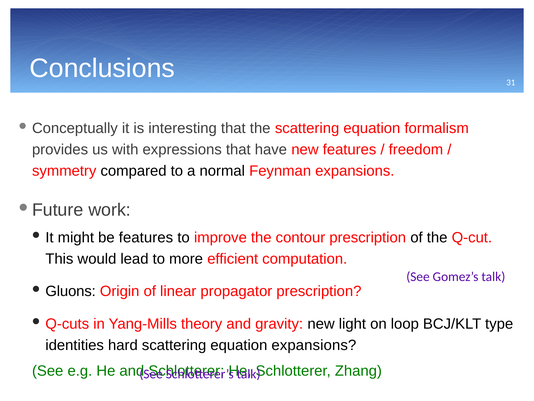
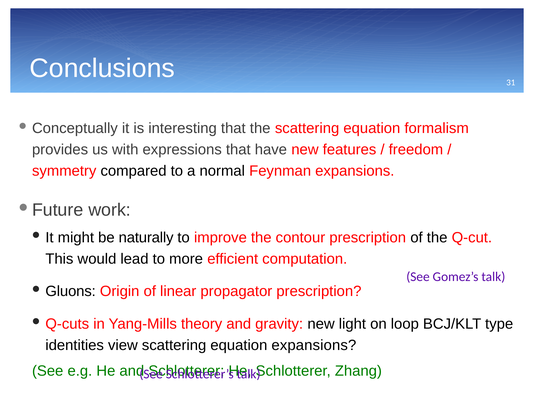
be features: features -> naturally (146, 237)
hard: hard -> view (123, 345)
